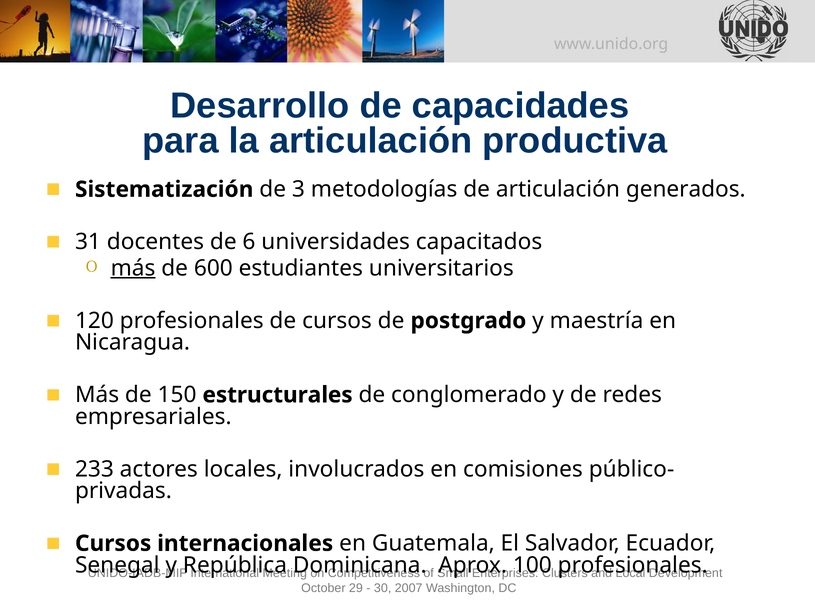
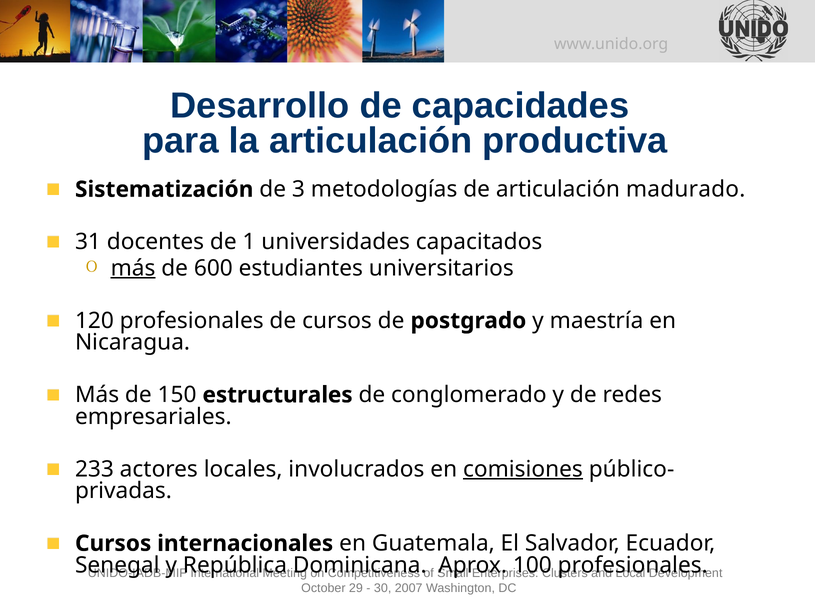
generados: generados -> madurado (686, 189)
6: 6 -> 1 (249, 242)
comisiones underline: none -> present (523, 469)
